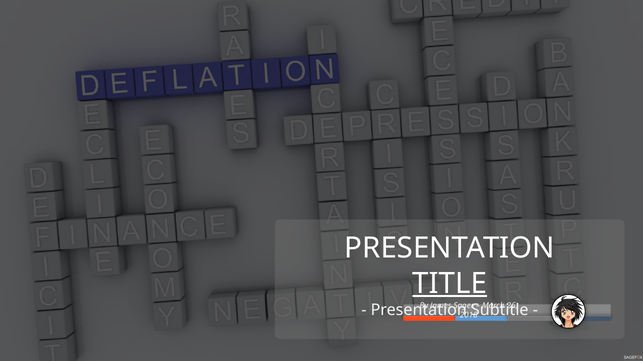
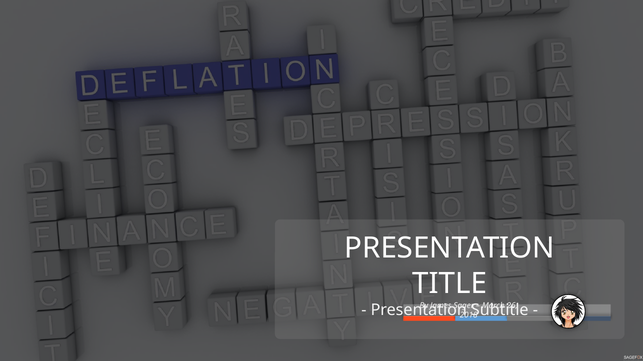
TITLE underline: present -> none (450, 284)
